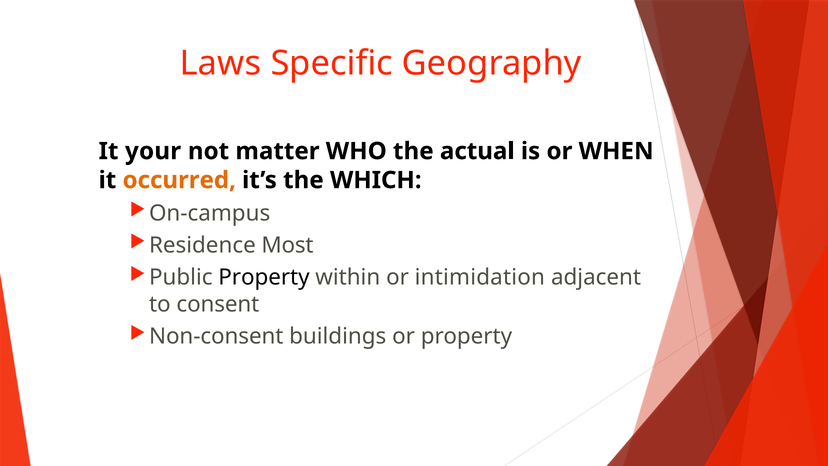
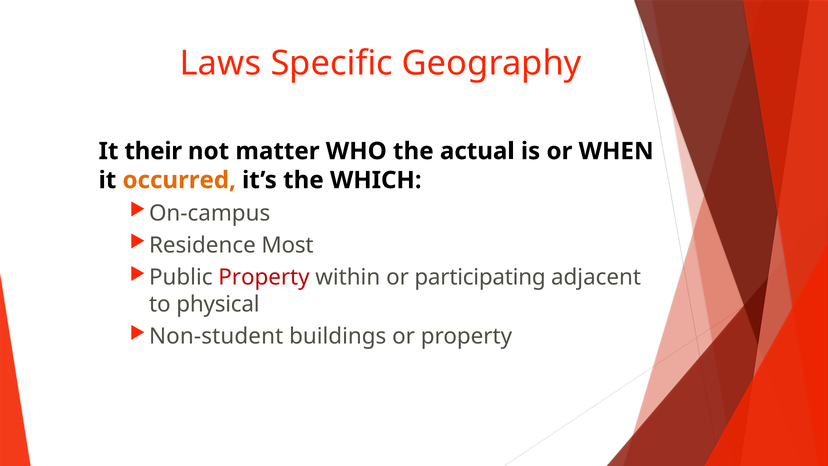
your: your -> their (153, 151)
Property colour: black -> red (264, 277)
intimidation: intimidation -> participating (480, 277)
consent: consent -> physical (218, 304)
Non-consent: Non-consent -> Non-student (216, 336)
